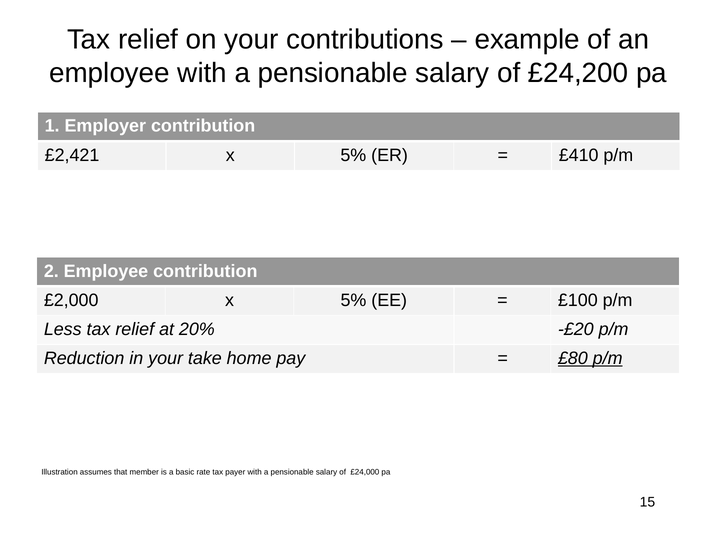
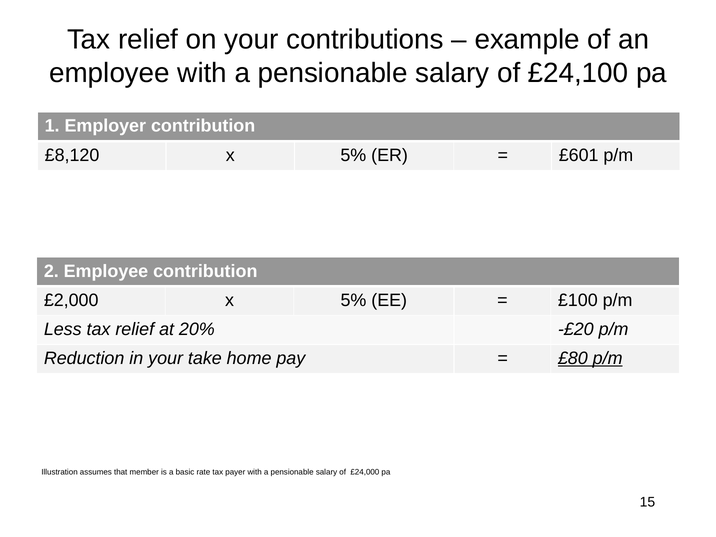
£24,200: £24,200 -> £24,100 (578, 73)
£2,421: £2,421 -> £8,120 (72, 155)
£410: £410 -> £601 (579, 155)
